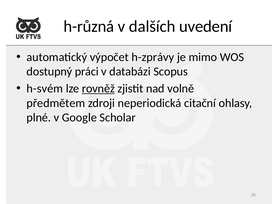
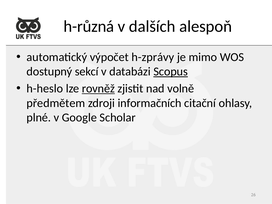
uvedení: uvedení -> alespoň (206, 26)
práci: práci -> sekcí (87, 72)
Scopus underline: none -> present (171, 72)
h-svém: h-svém -> h-heslo (45, 89)
neperiodická: neperiodická -> informačních (150, 103)
